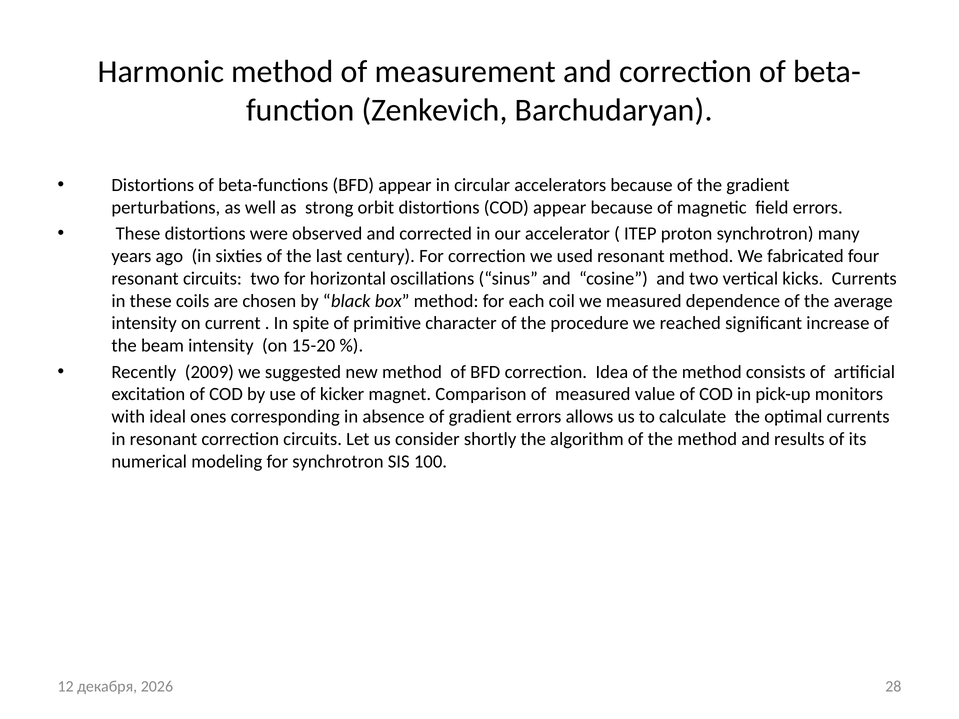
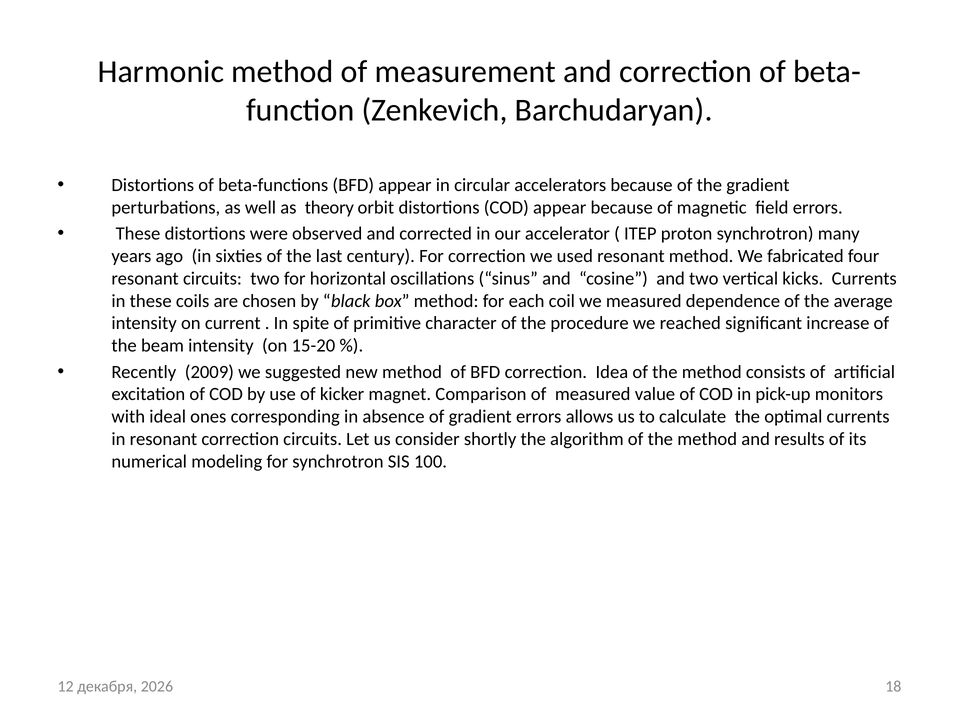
strong: strong -> theory (329, 208)
28: 28 -> 18 (893, 687)
